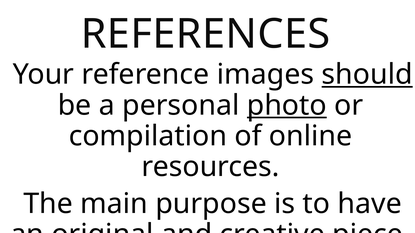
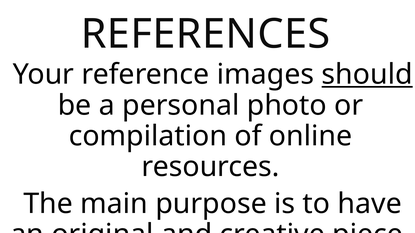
photo underline: present -> none (287, 106)
